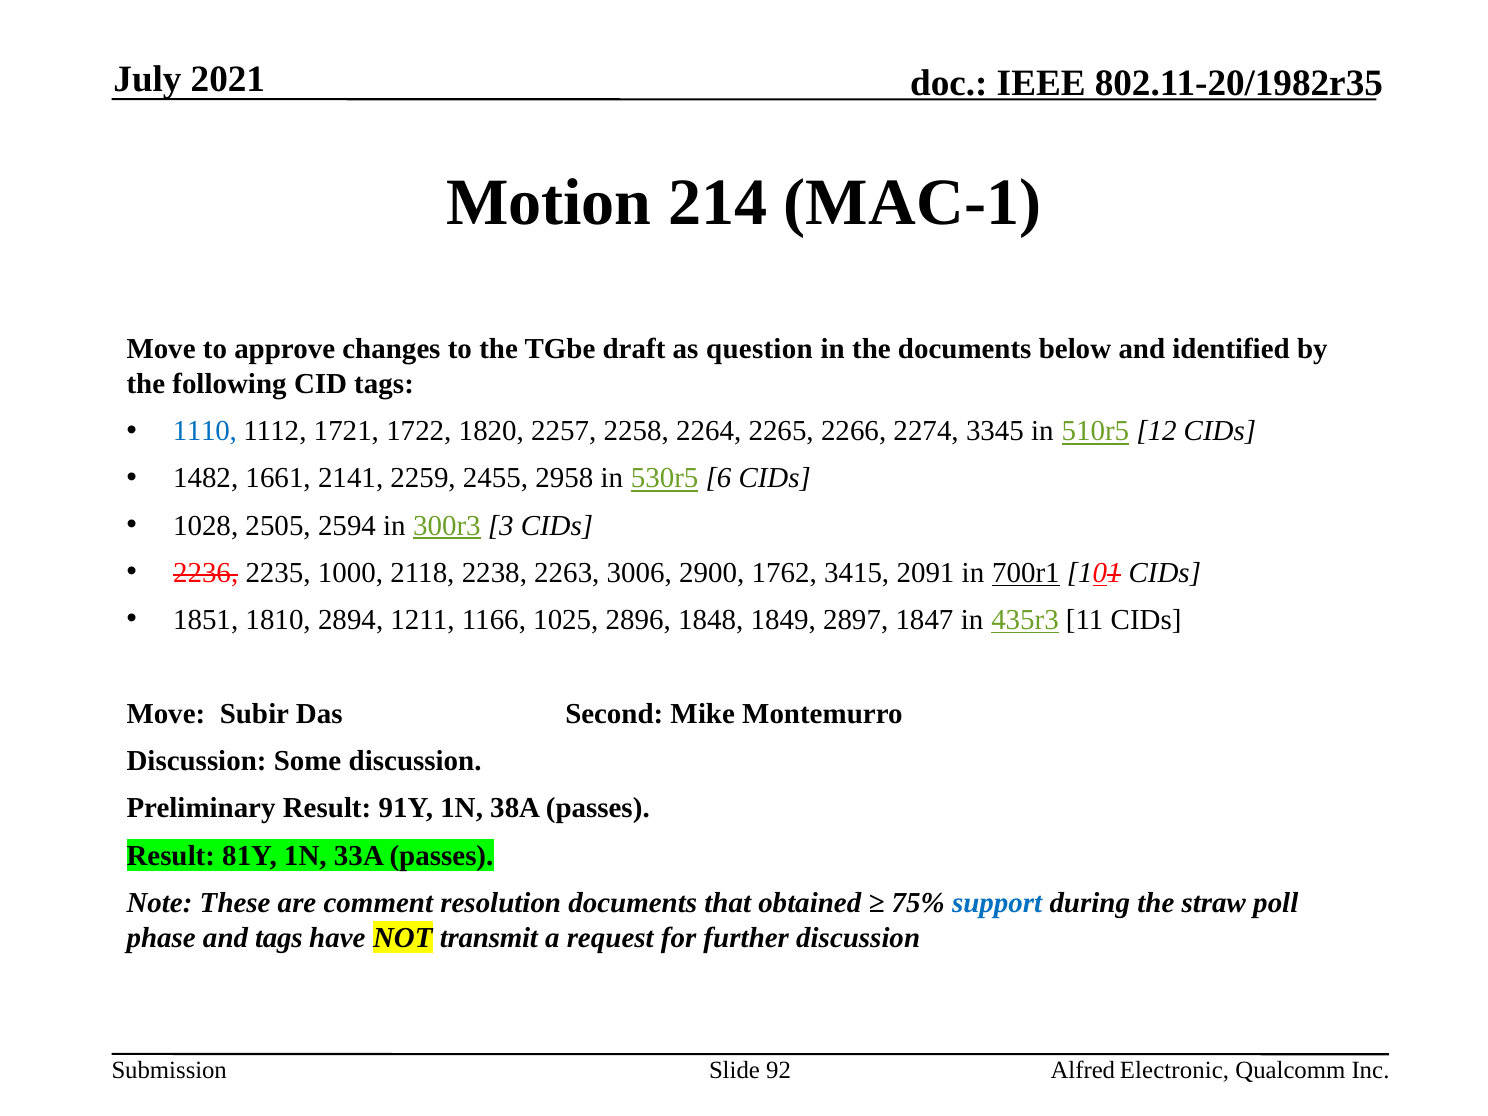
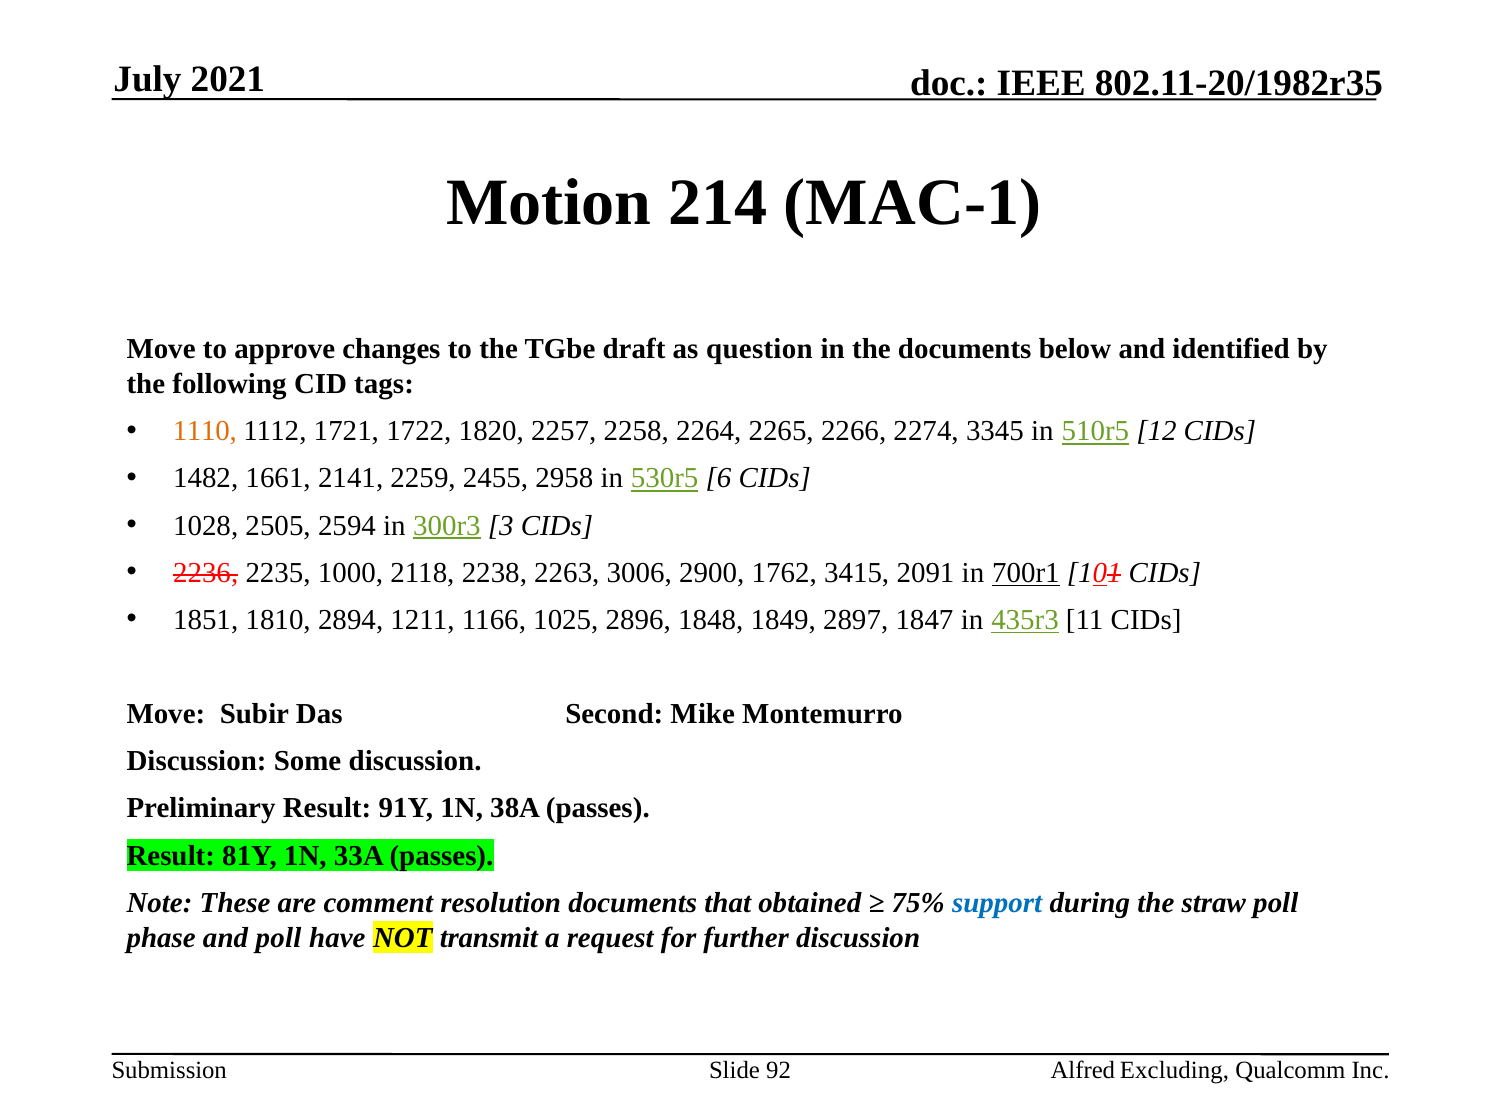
1110 colour: blue -> orange (205, 431)
and tags: tags -> poll (279, 937)
Electronic: Electronic -> Excluding (1175, 1070)
